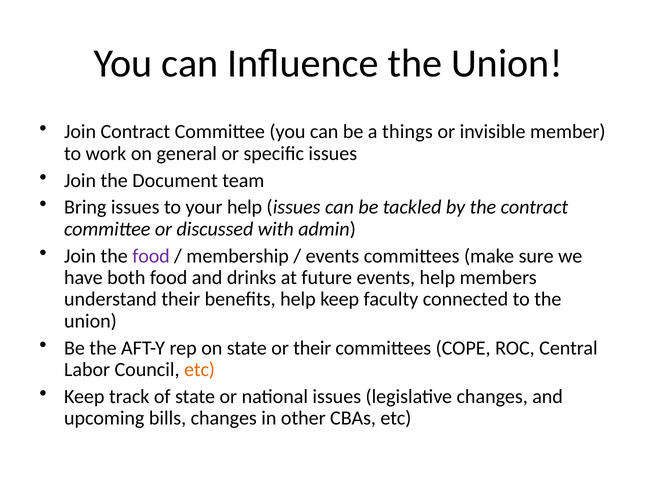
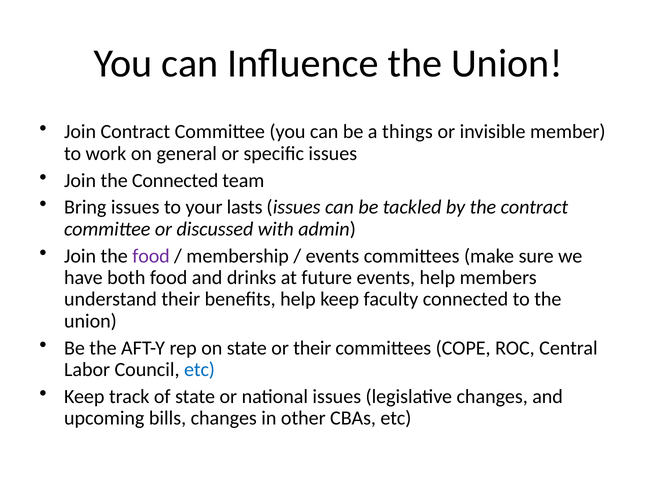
the Document: Document -> Connected (175, 180)
your help: help -> lasts (245, 207)
etc colour: orange -> blue (199, 369)
